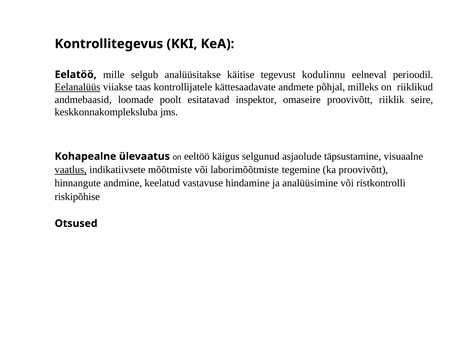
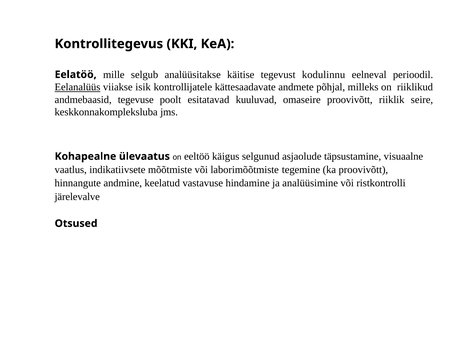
taas: taas -> isik (143, 87)
loomade: loomade -> tegevuse (136, 100)
inspektor: inspektor -> kuuluvad (256, 100)
vaatlus underline: present -> none (71, 170)
riskipõhise: riskipõhise -> järelevalve (77, 197)
